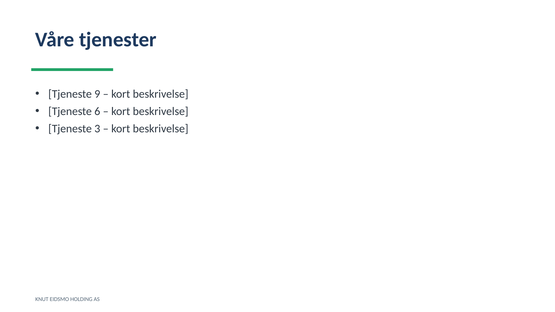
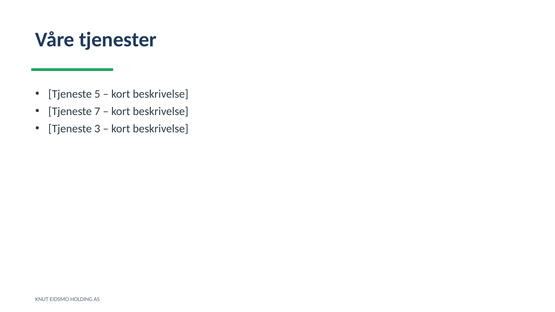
9: 9 -> 5 (97, 94)
6: 6 -> 7 (97, 111)
